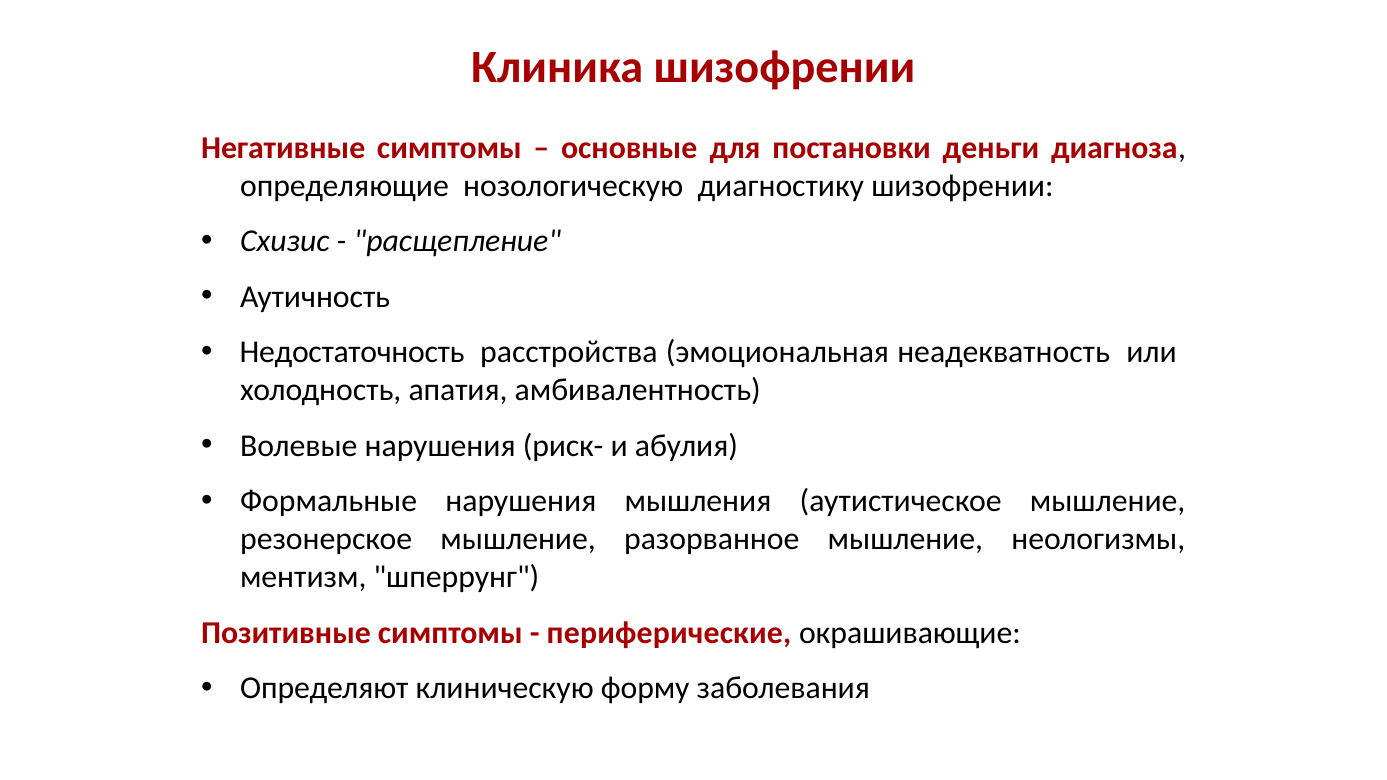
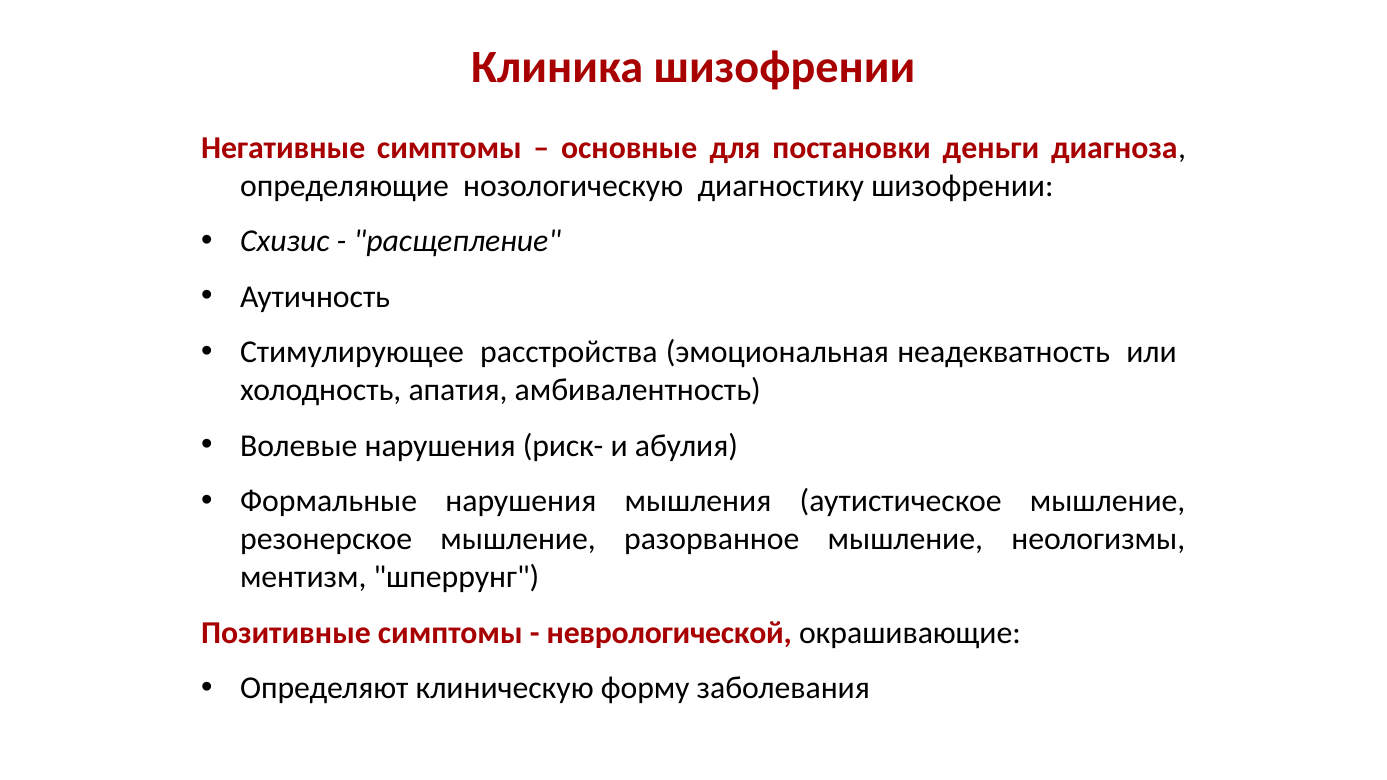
Недостаточность: Недостаточность -> Стимулирующее (352, 352)
периферические: периферические -> неврологической (669, 633)
